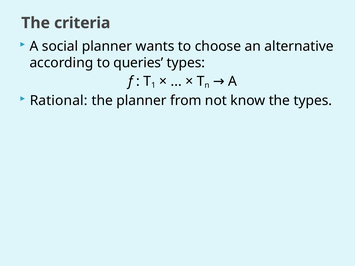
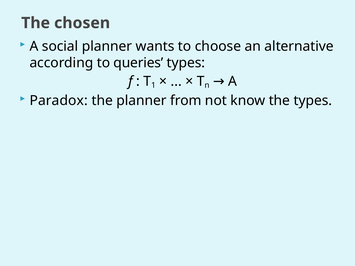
criteria: criteria -> chosen (82, 23)
Rational: Rational -> Paradox (59, 101)
